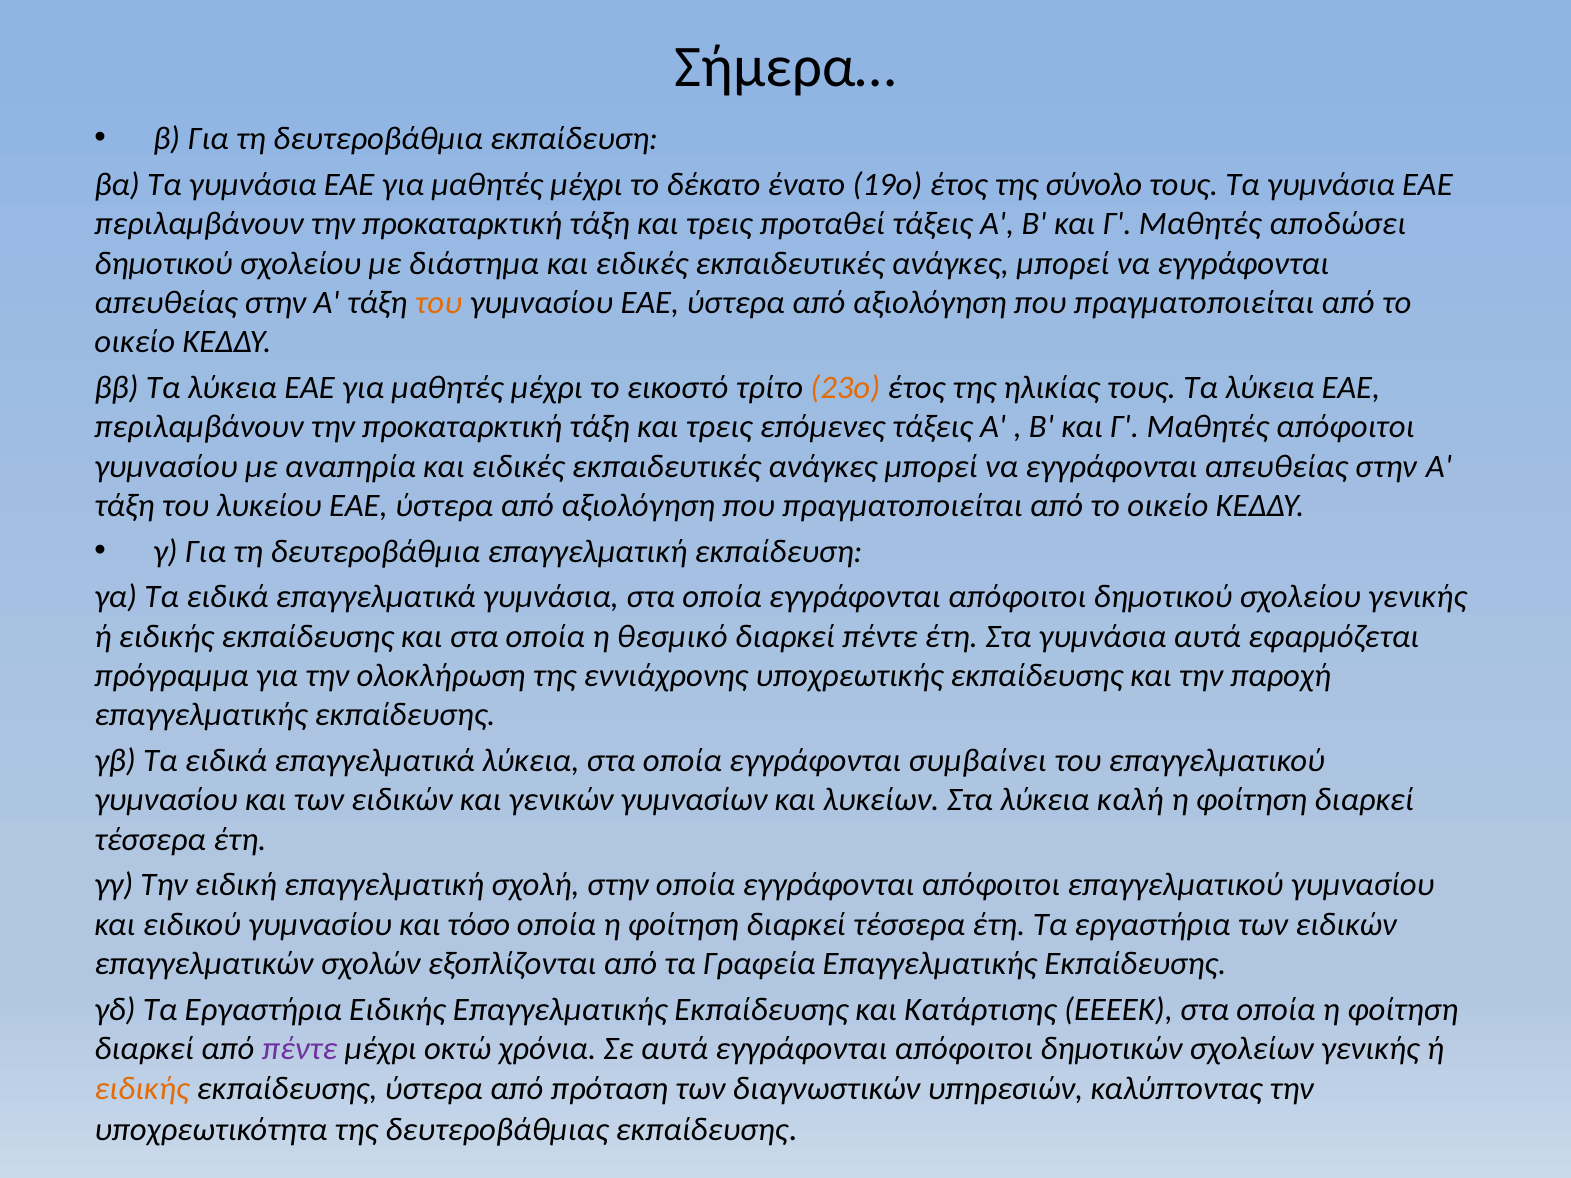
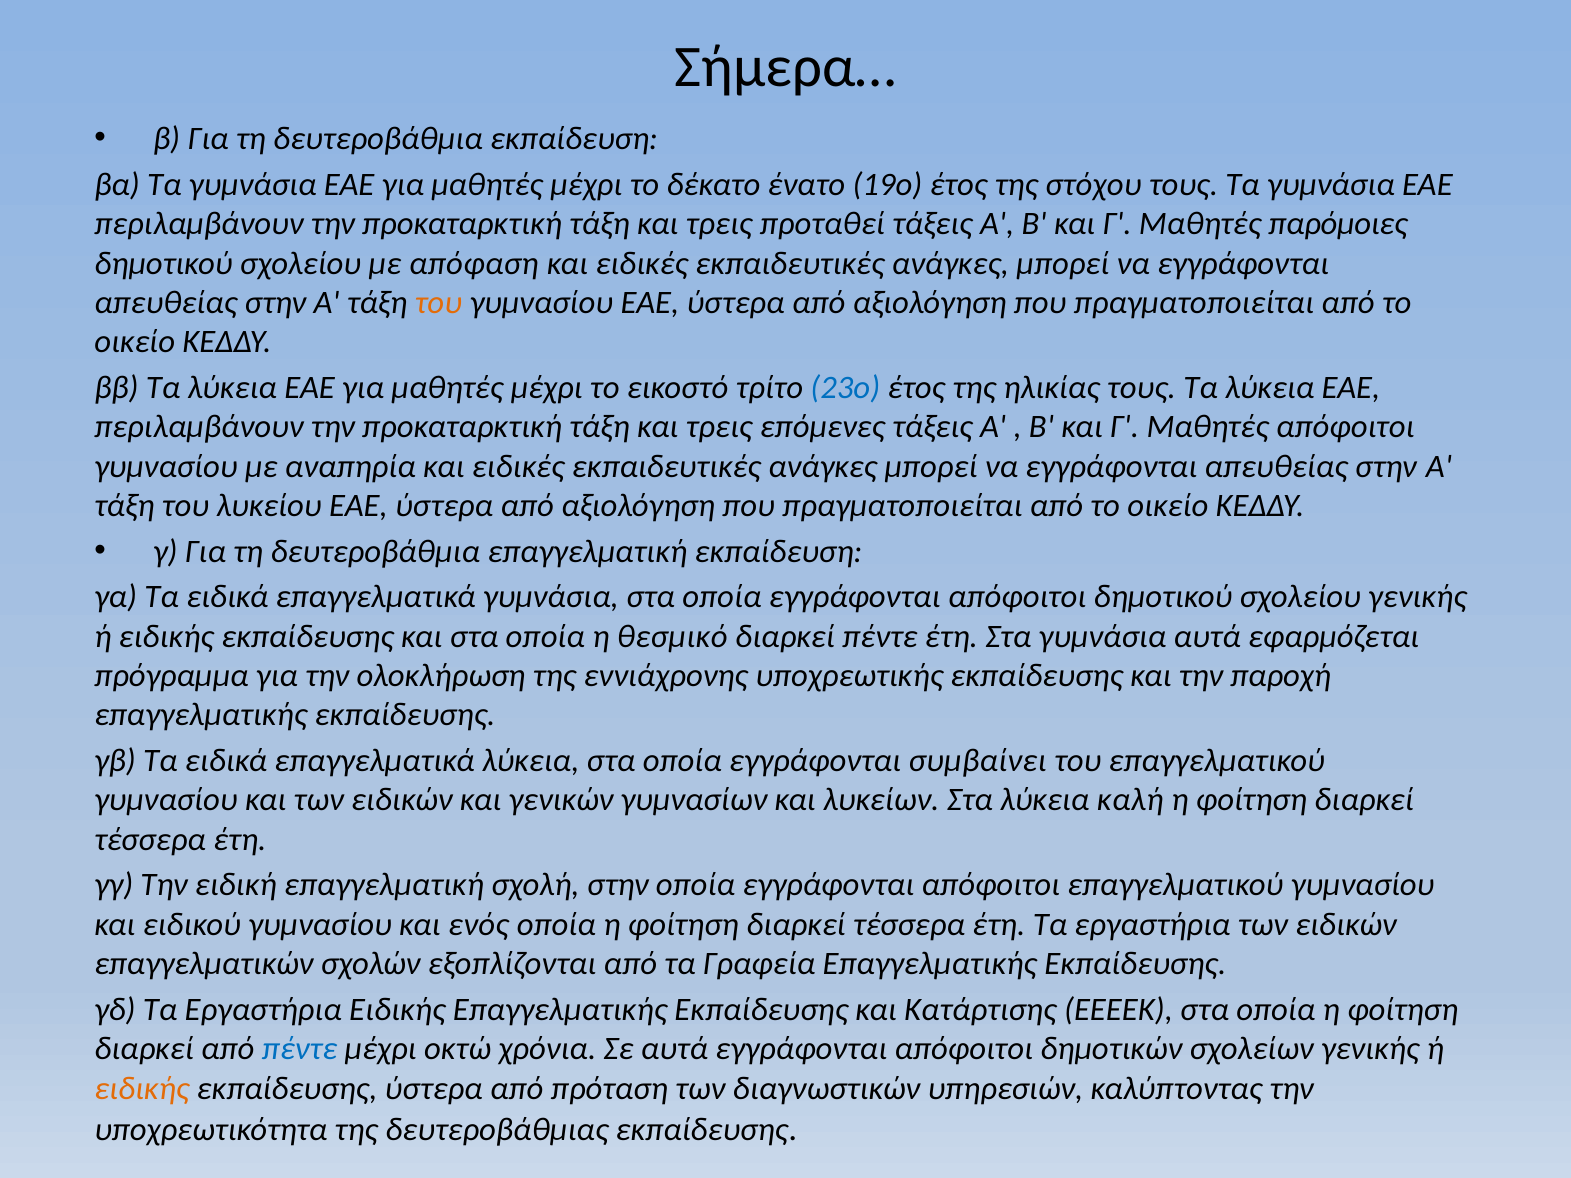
σύνολο: σύνολο -> στόχου (1093, 185)
αποδώσει: αποδώσει -> παρόμοιες (1338, 224)
διάστημα: διάστημα -> απόφαση (474, 263)
23ο colour: orange -> blue (845, 388)
τόσο: τόσο -> ενός (478, 925)
πέντε colour: purple -> blue (300, 1049)
